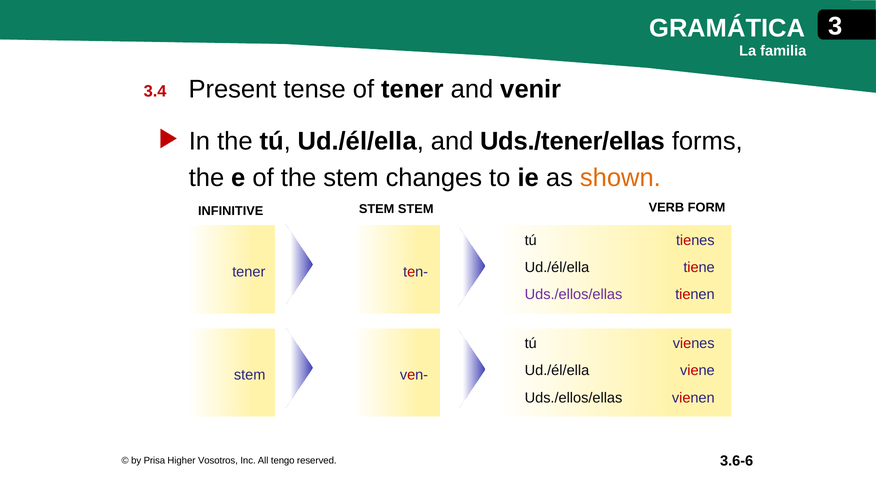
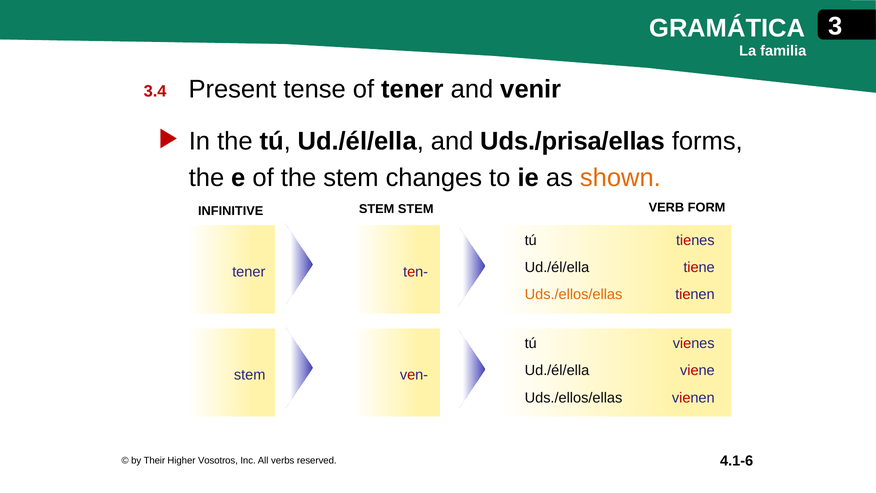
Uds./tener/ellas: Uds./tener/ellas -> Uds./prisa/ellas (573, 141)
Uds./ellos/ellas colour: purple -> orange (574, 294)
Prisa: Prisa -> Their (154, 460)
tengo: tengo -> verbs (283, 460)
3.6-6: 3.6-6 -> 4.1-6 (737, 461)
